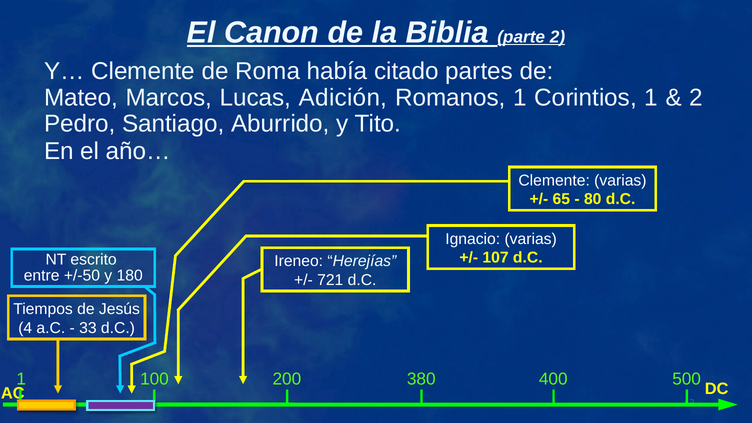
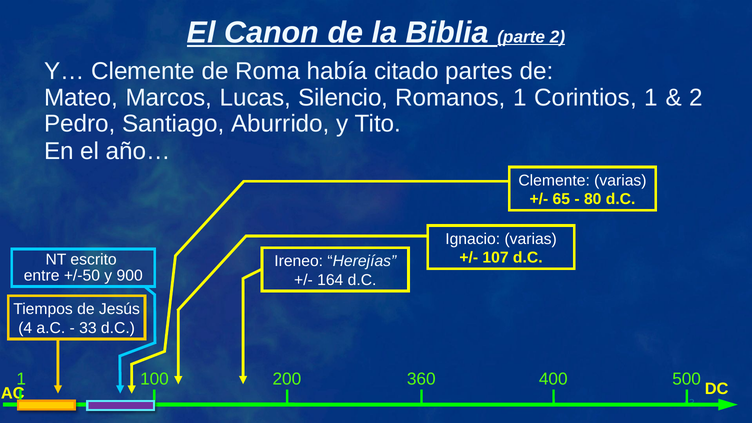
Adición: Adición -> Silencio (343, 98)
180: 180 -> 900 (130, 275)
721: 721 -> 164 (330, 280)
380: 380 -> 360 (421, 379)
